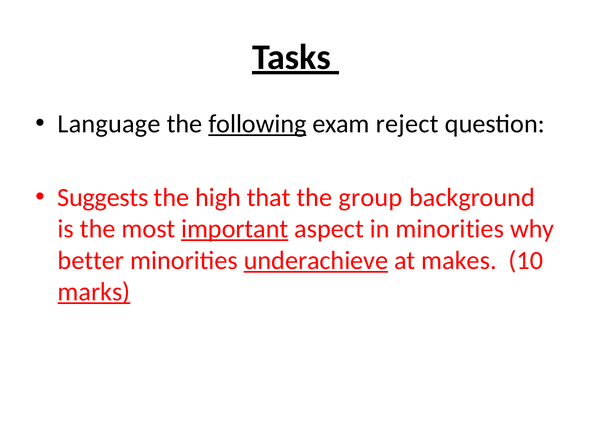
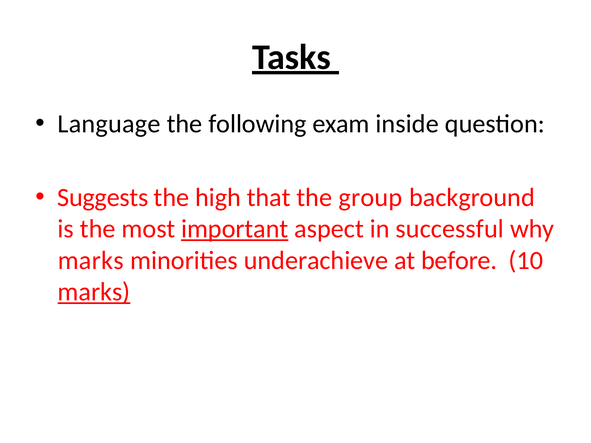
following underline: present -> none (257, 124)
reject: reject -> inside (407, 124)
in minorities: minorities -> successful (450, 229)
better: better -> marks (91, 261)
underachieve underline: present -> none (316, 261)
makes: makes -> before (459, 261)
